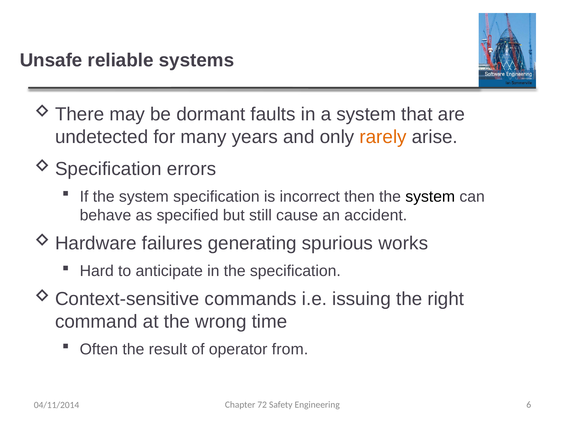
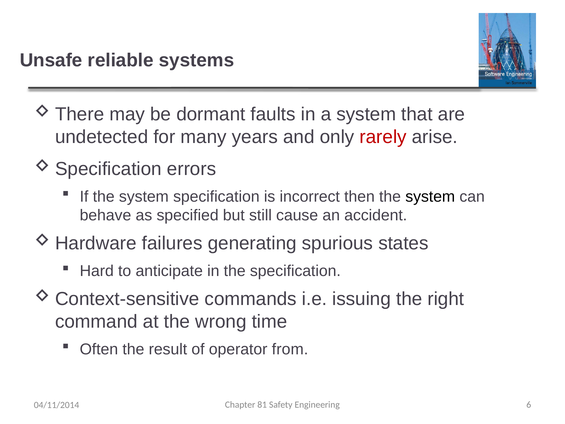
rarely colour: orange -> red (383, 137)
works: works -> states (403, 243)
72: 72 -> 81 (262, 405)
